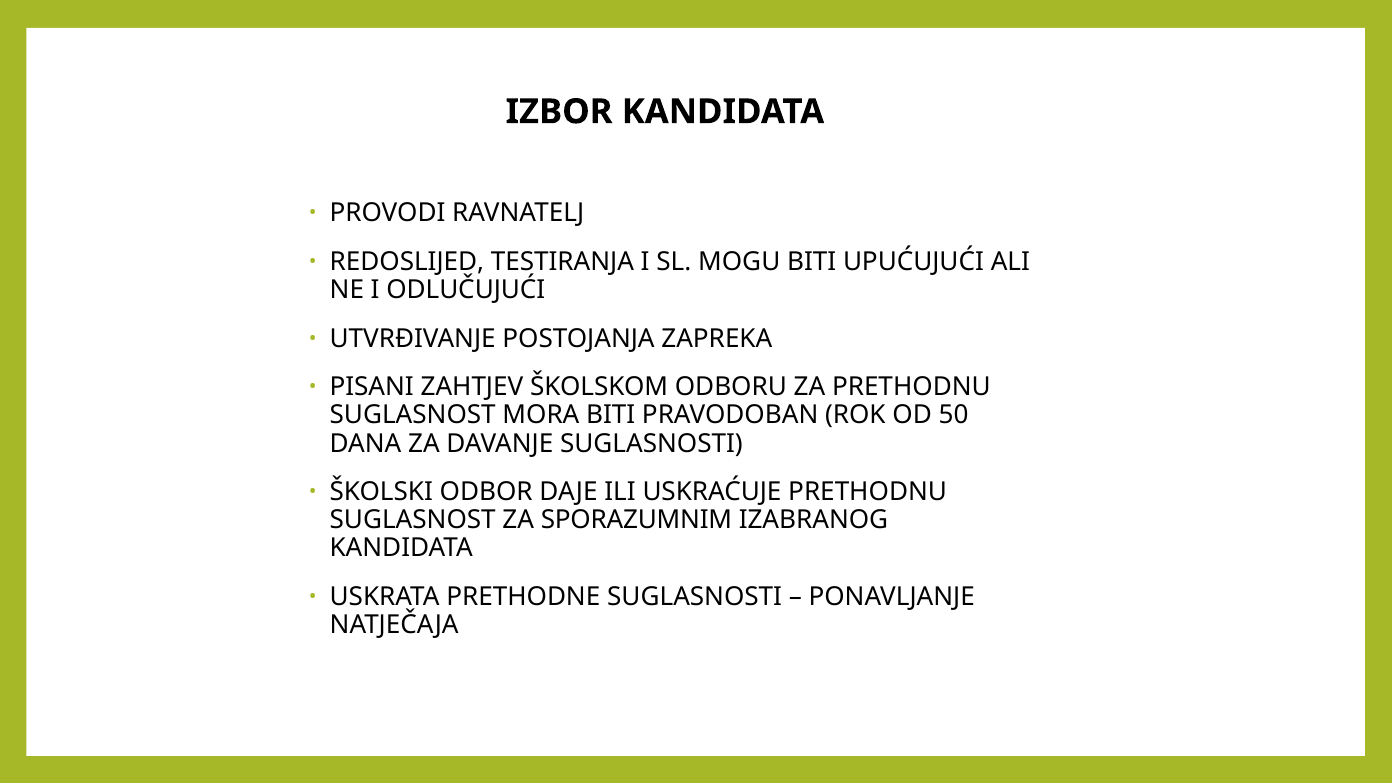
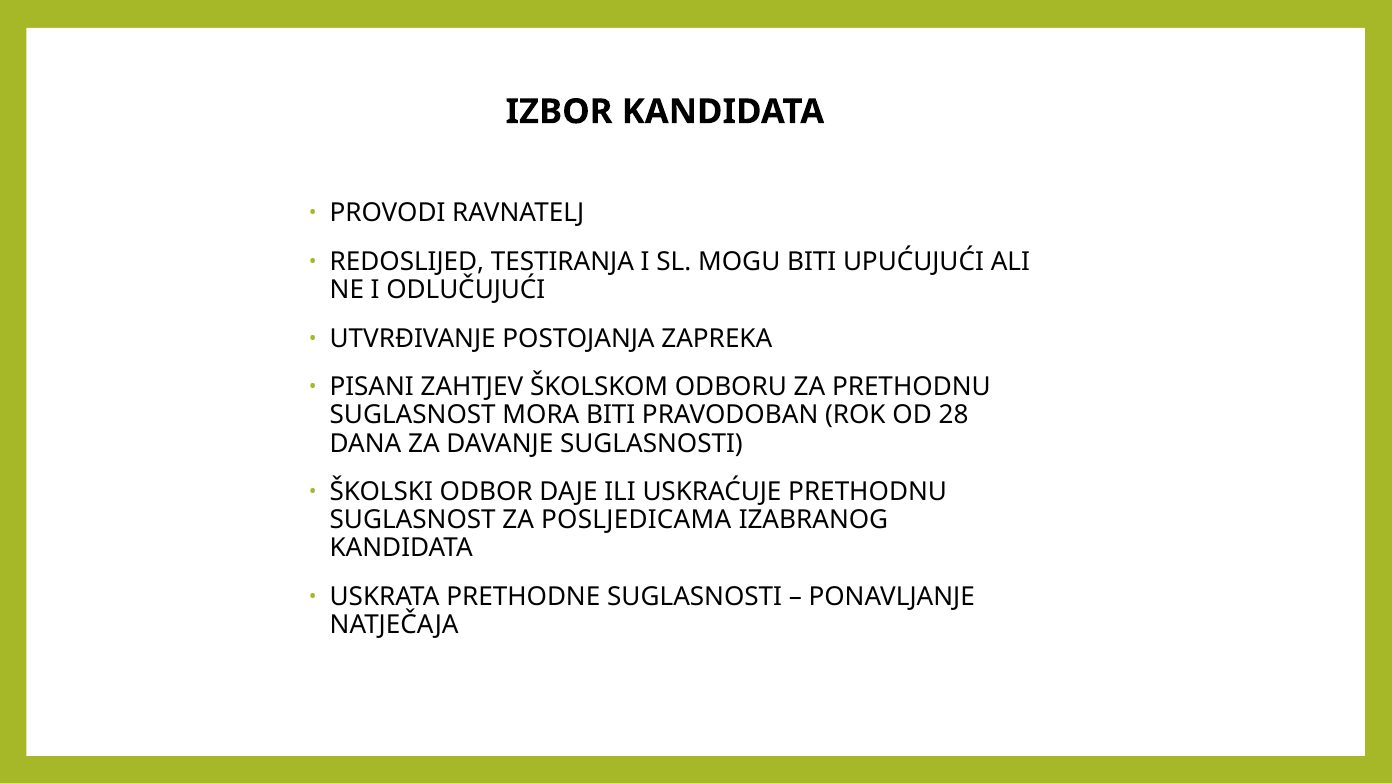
50: 50 -> 28 (954, 415)
SPORAZUMNIM: SPORAZUMNIM -> POSLJEDICAMA (636, 520)
